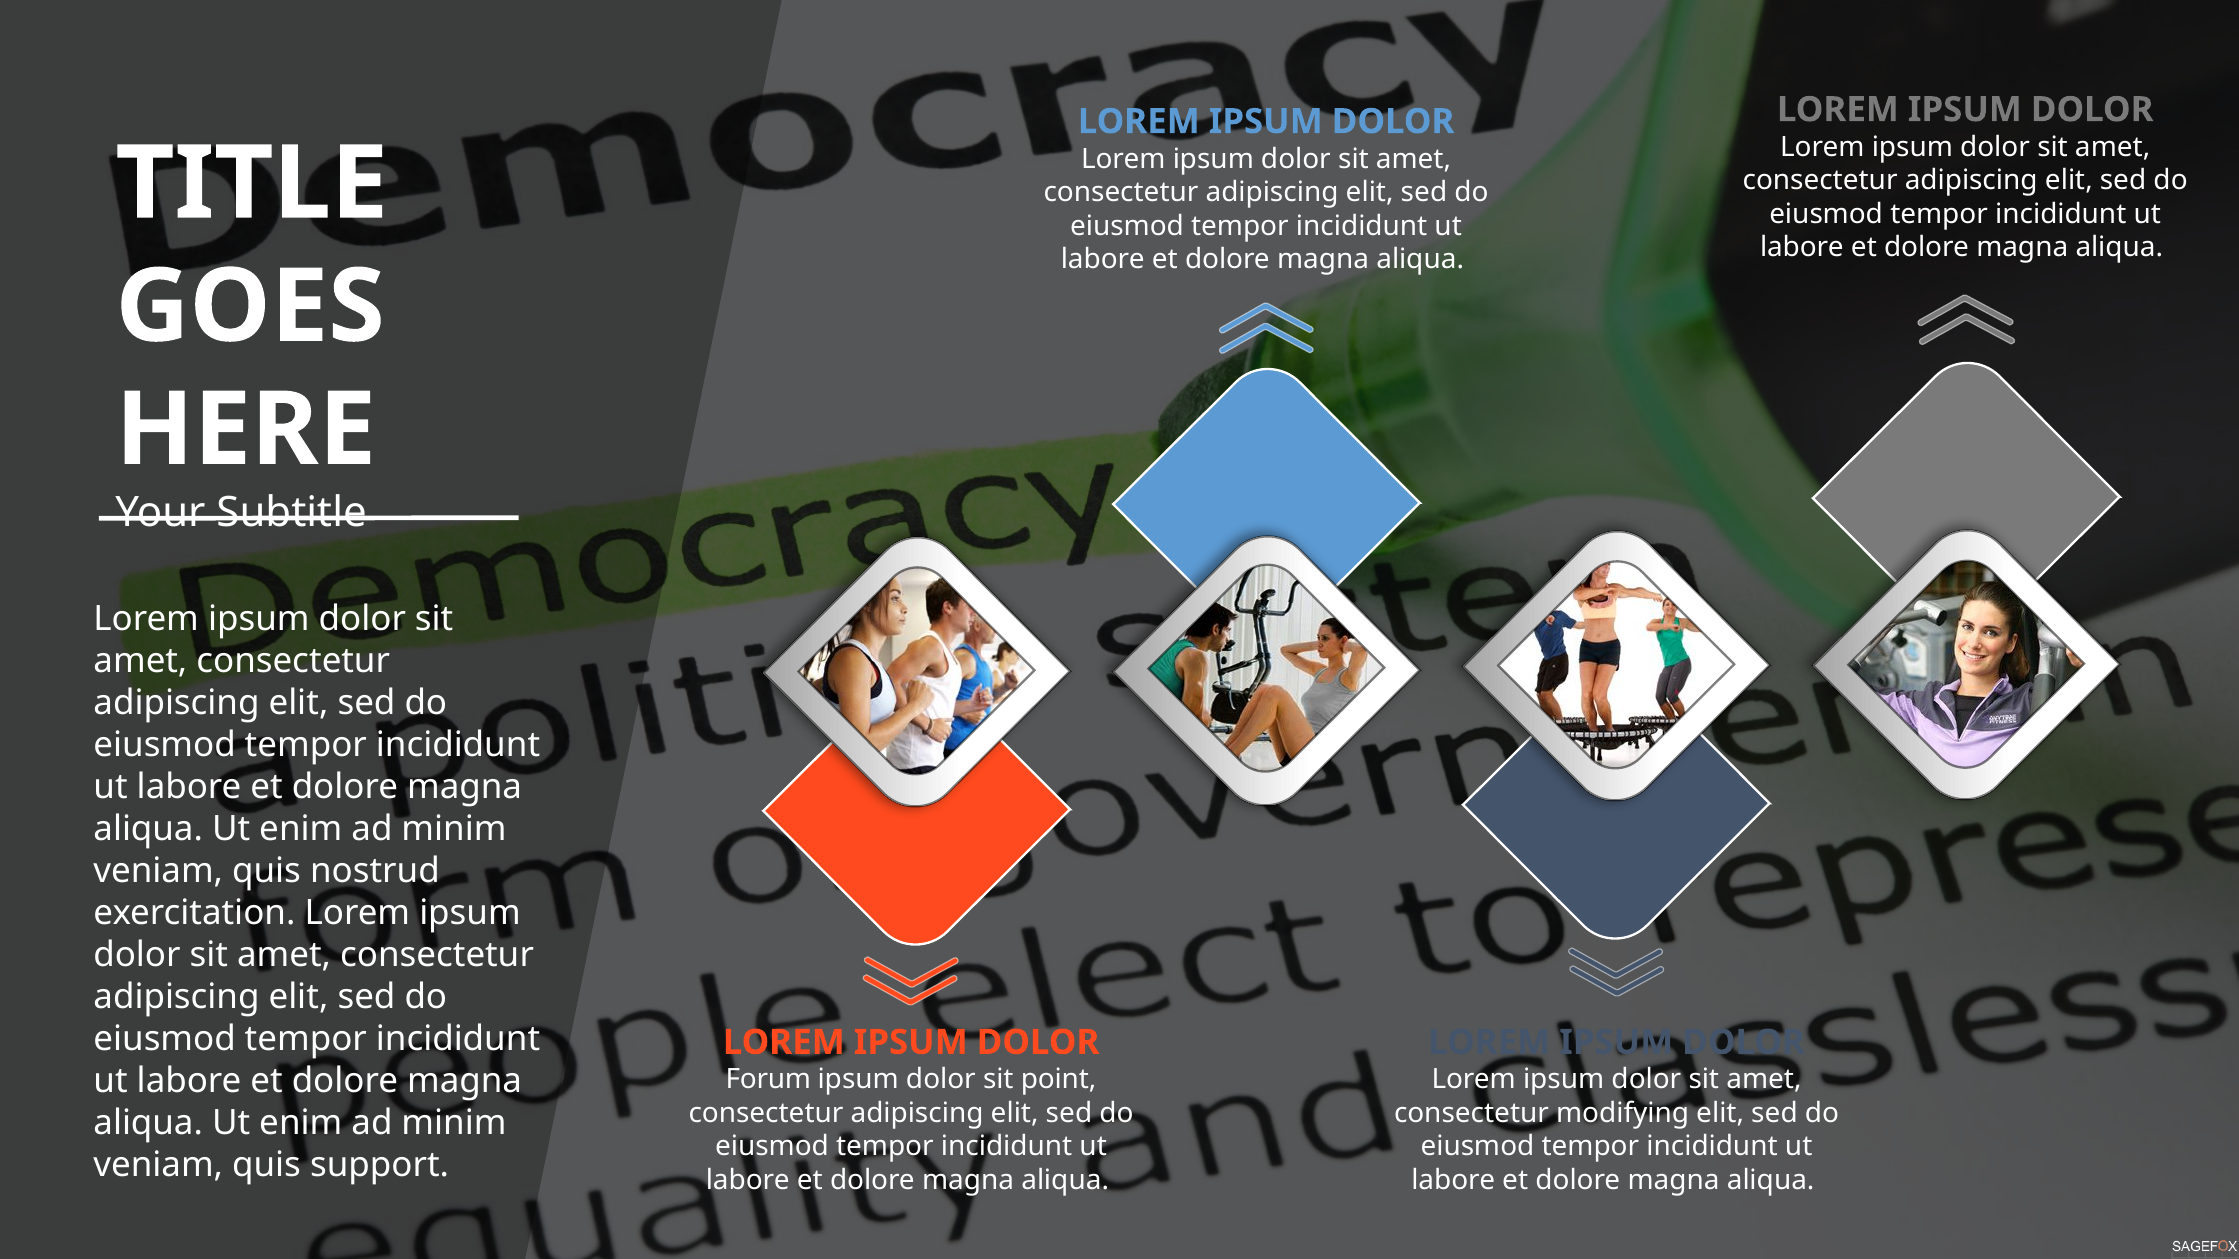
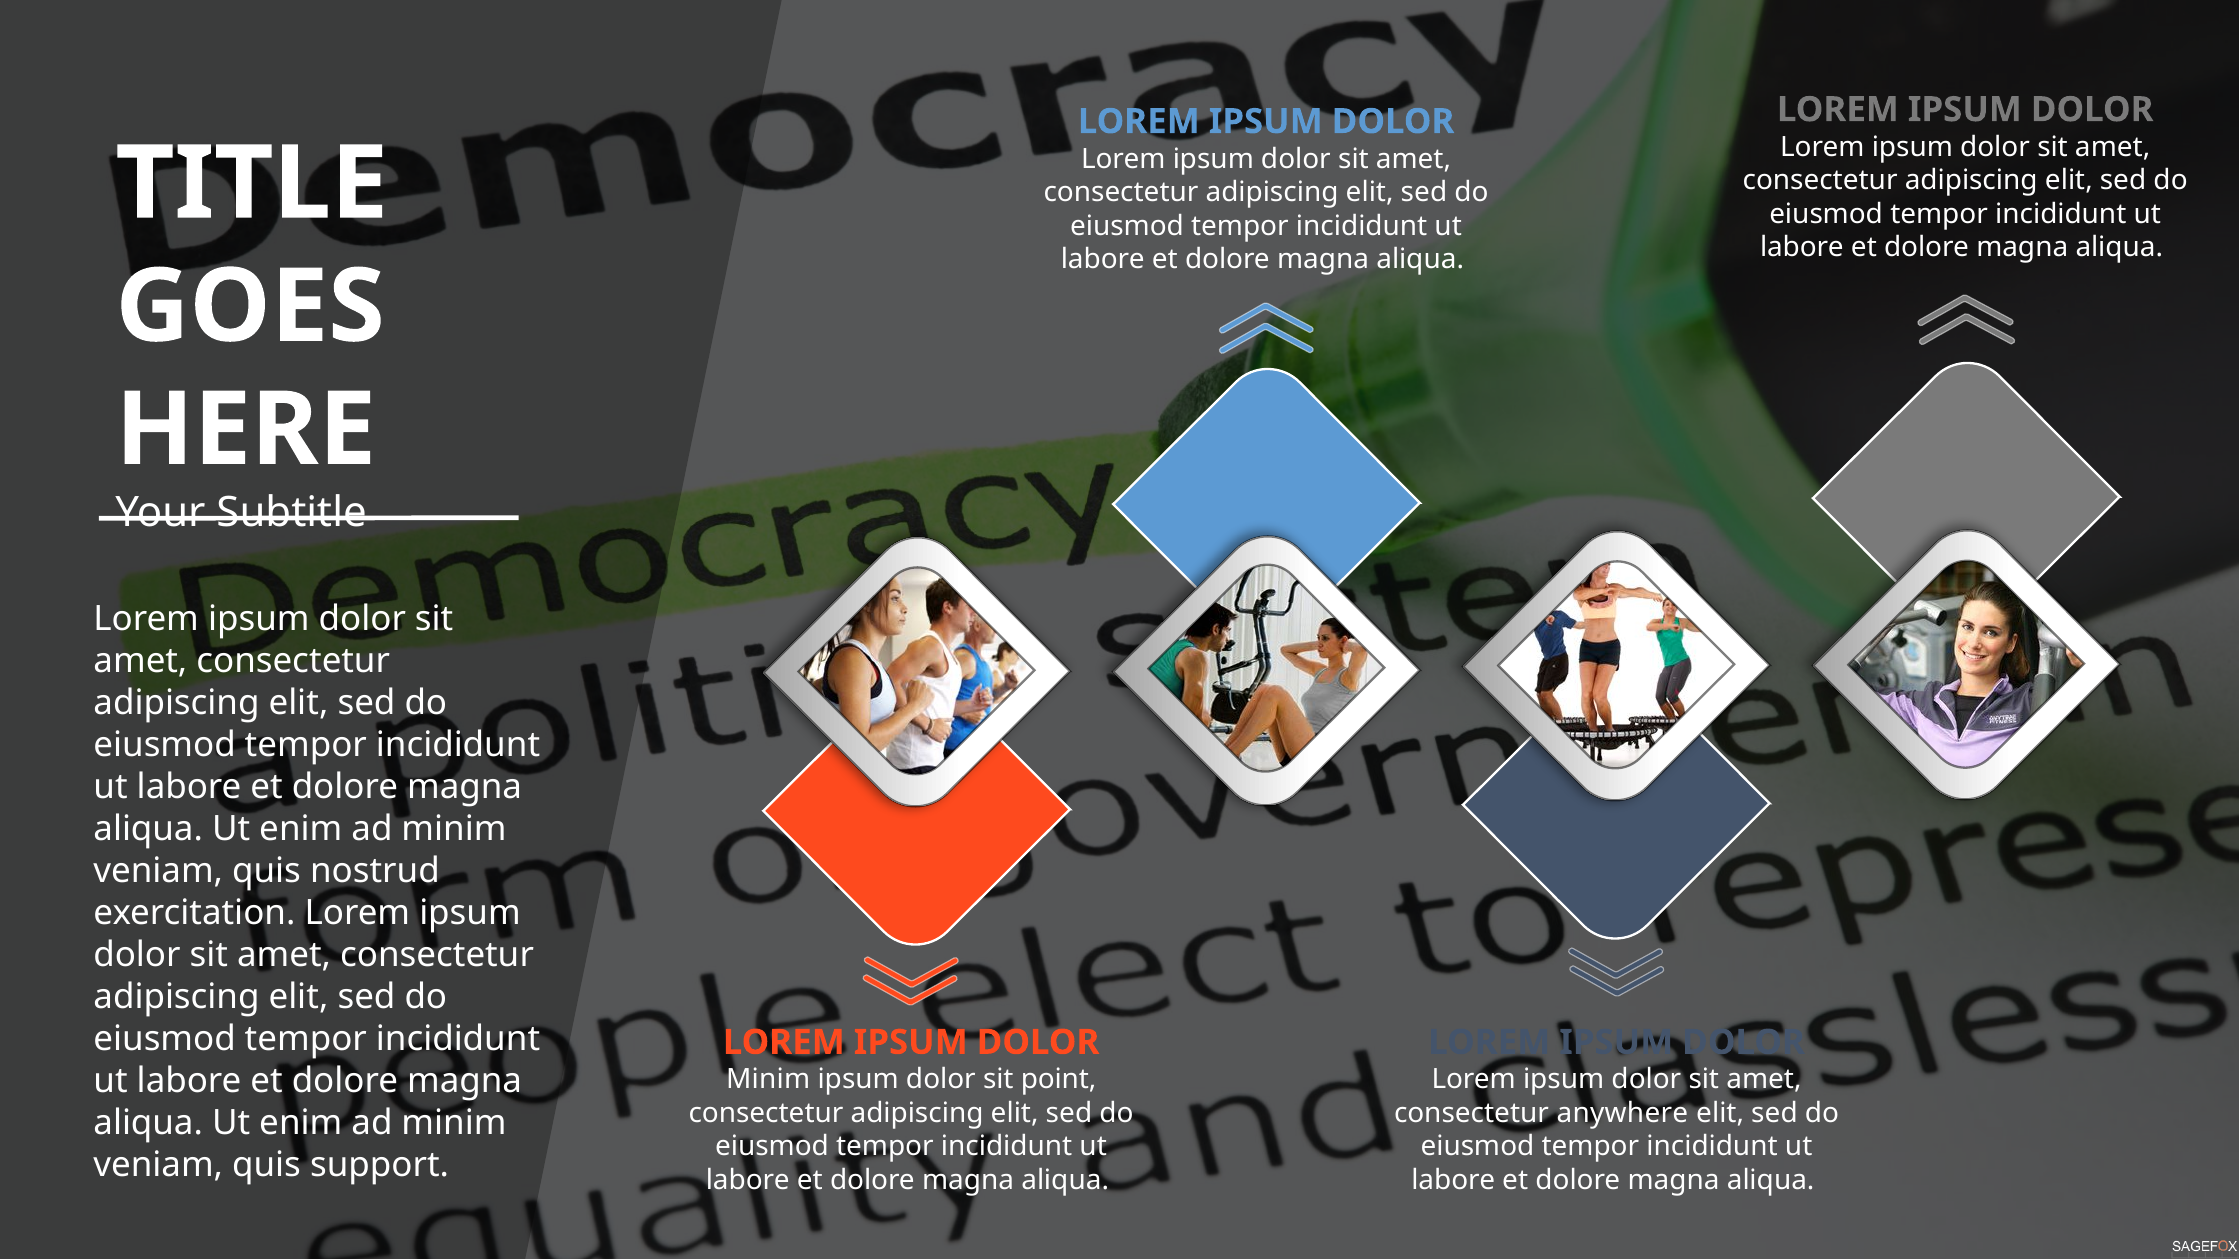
Forum: Forum -> Minim (768, 1080)
modifying: modifying -> anywhere (1622, 1114)
